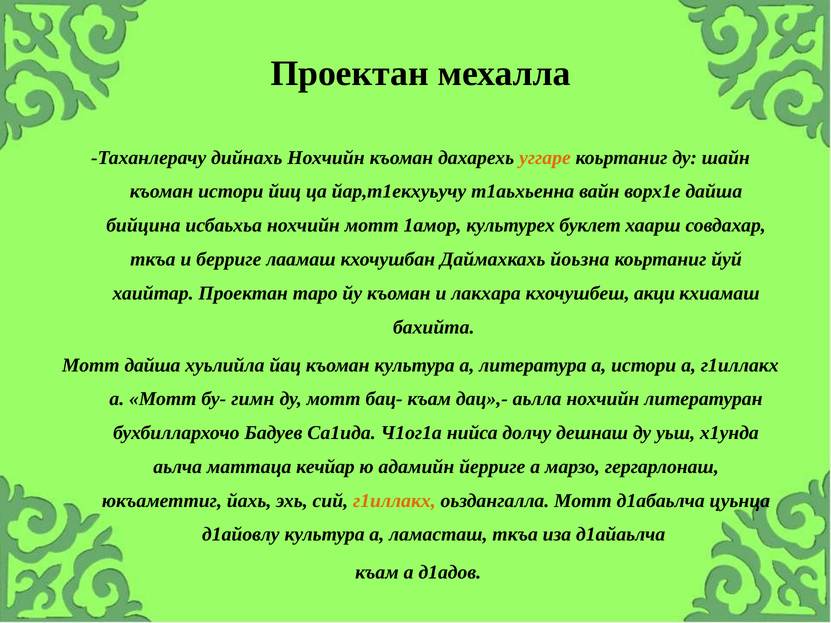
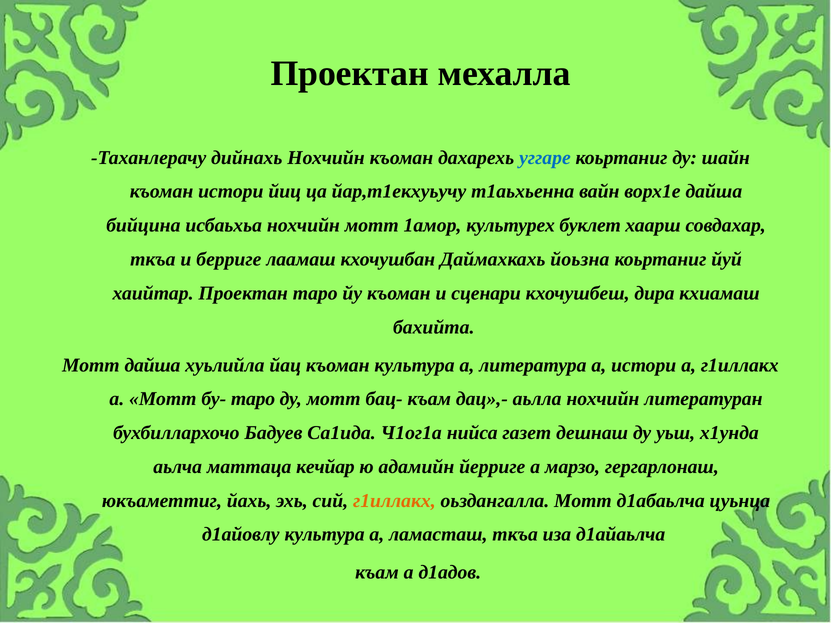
уггаре colour: orange -> blue (545, 158)
лакхара: лакхара -> сценари (486, 293)
акци: акци -> дира (655, 293)
бу- гимн: гимн -> таро (253, 399)
долчу: долчу -> газет (527, 433)
